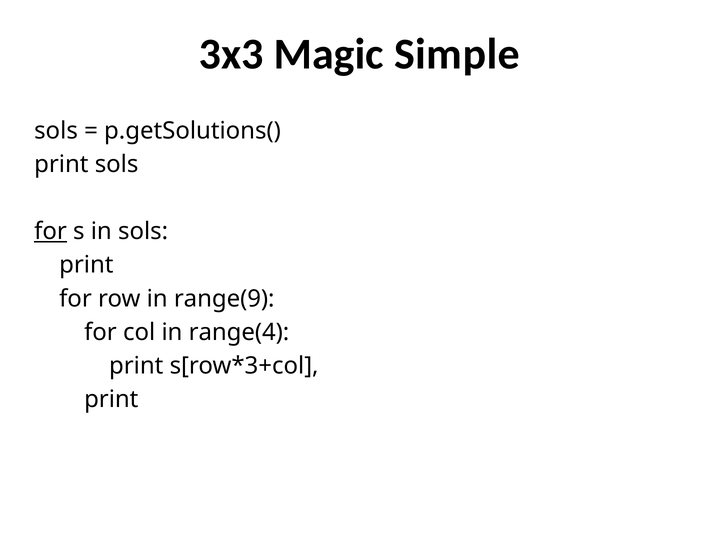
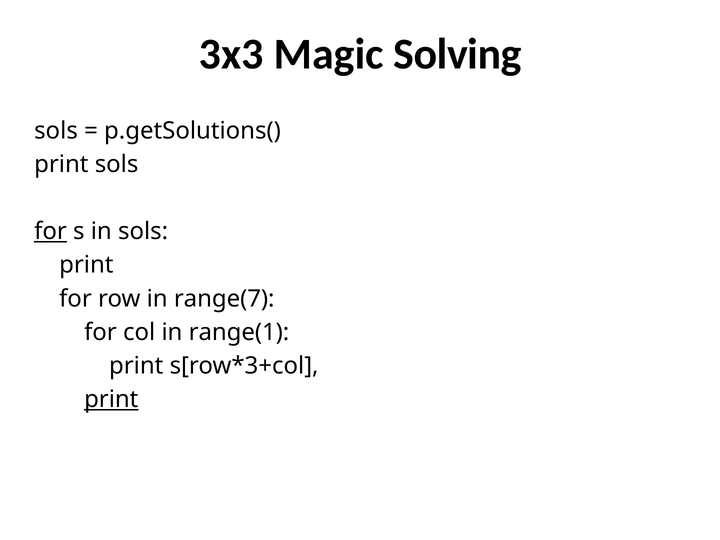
Simple: Simple -> Solving (457, 54)
range(9: range(9 -> range(7 (224, 299)
range(4: range(4 -> range(1 (239, 332)
print underline: none -> present (111, 399)
